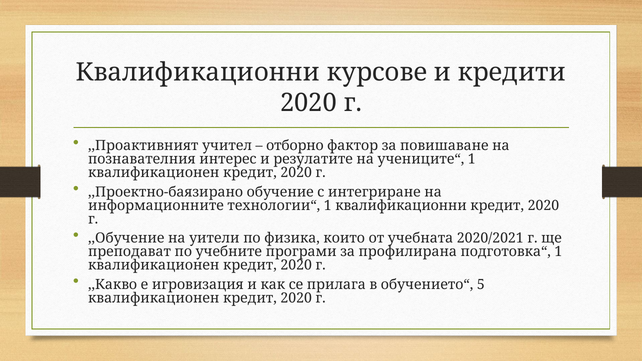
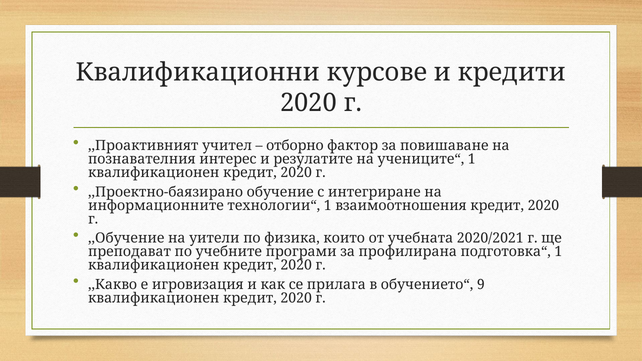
1 квалификационни: квалификационни -> взаимоотношения (401, 206)
5: 5 -> 9 (481, 284)
